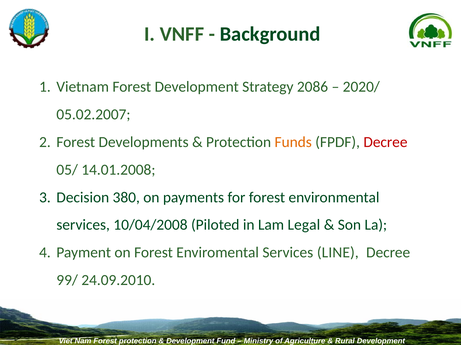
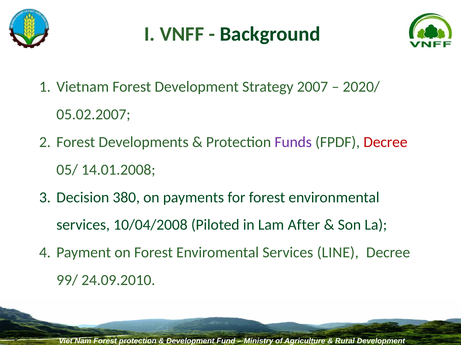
2086: 2086 -> 2007 (313, 87)
Funds colour: orange -> purple (293, 142)
Legal: Legal -> After (304, 225)
